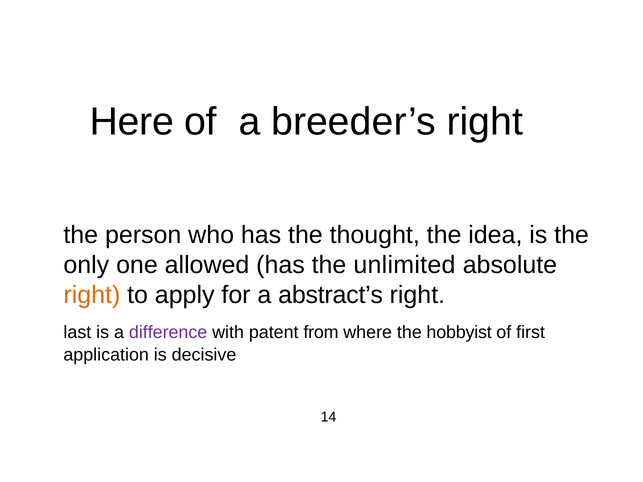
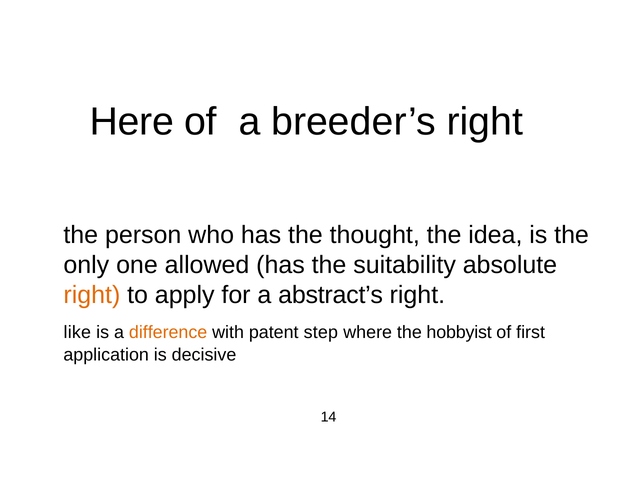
unlimited: unlimited -> suitability (405, 265)
last: last -> like (77, 332)
difference colour: purple -> orange (168, 332)
from: from -> step (321, 332)
